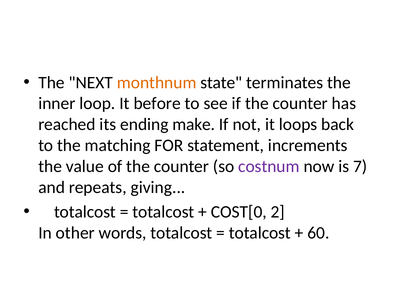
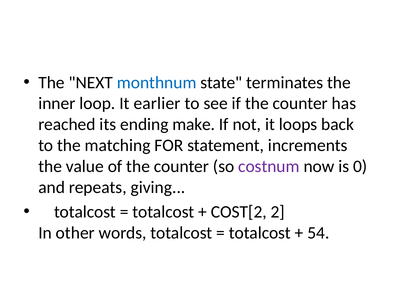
monthnum colour: orange -> blue (157, 82)
before: before -> earlier (157, 103)
7: 7 -> 0 (360, 166)
COST[0: COST[0 -> COST[2 (239, 212)
60: 60 -> 54 (318, 233)
